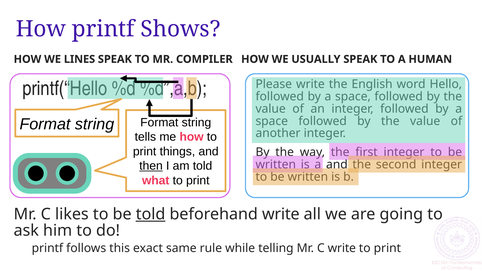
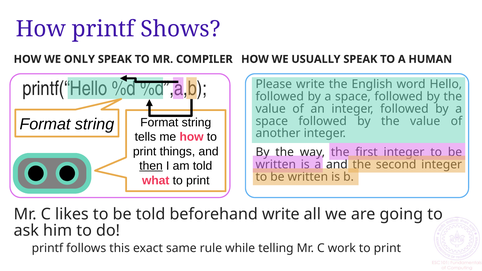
LINES: LINES -> ONLY (79, 59)
told underline: present -> none (151, 214)
C write: write -> work (342, 248)
